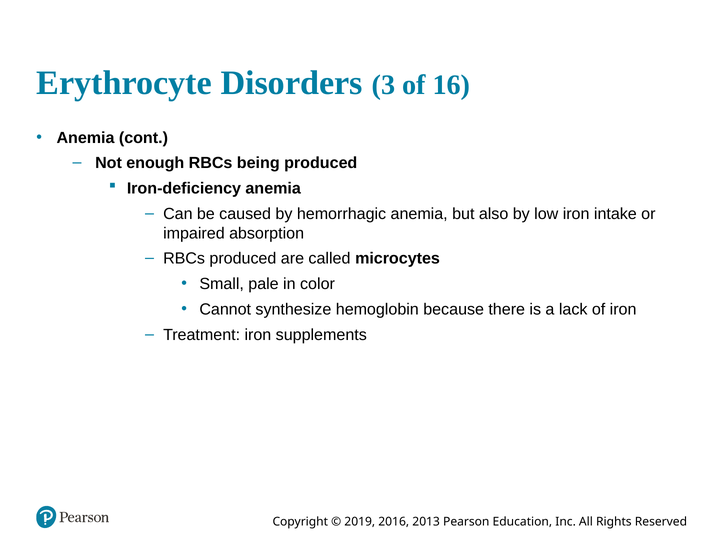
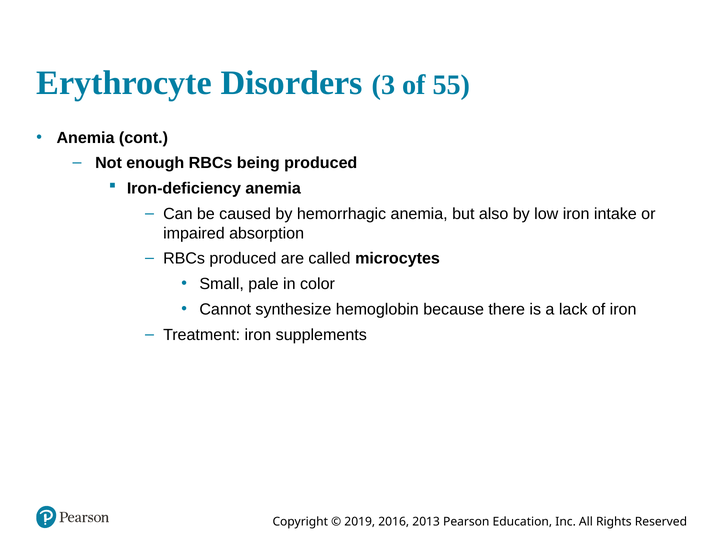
16: 16 -> 55 (451, 85)
